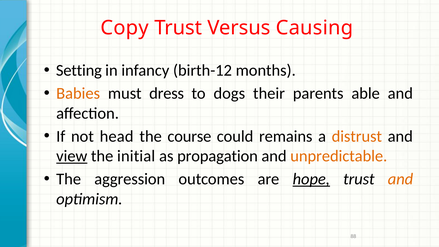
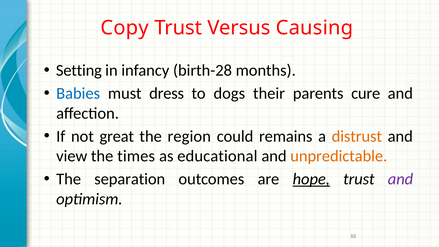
birth-12: birth-12 -> birth-28 (203, 70)
Babies colour: orange -> blue (78, 94)
able: able -> cure (366, 94)
head: head -> great (117, 136)
course: course -> region (189, 136)
view underline: present -> none (72, 156)
initial: initial -> times (136, 156)
propagation: propagation -> educational (217, 156)
aggression: aggression -> separation (130, 179)
and colour: orange -> purple (400, 179)
